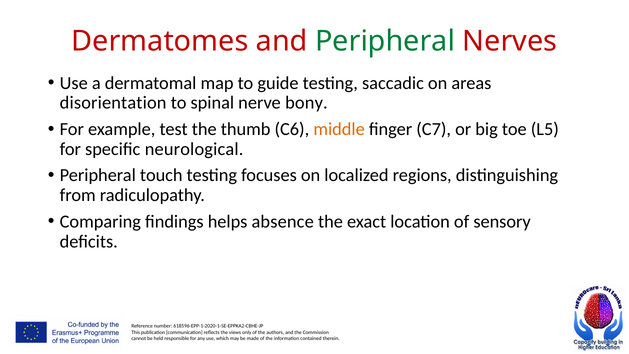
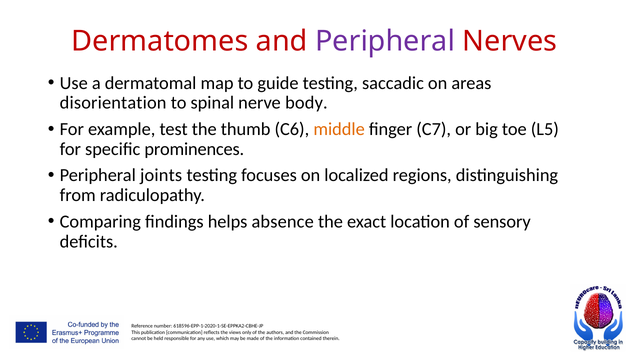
Peripheral colour: green -> purple (385, 41)
bony: bony -> body (306, 103)
neurological: neurological -> prominences (194, 149)
touch: touch -> joints (161, 175)
